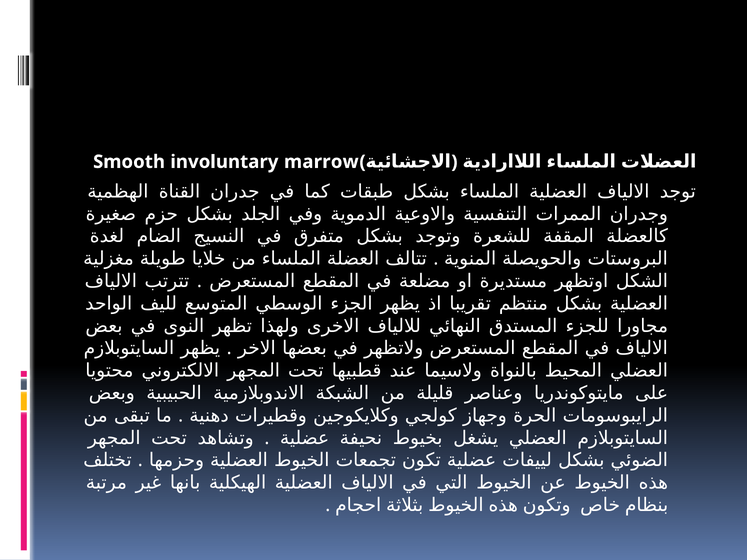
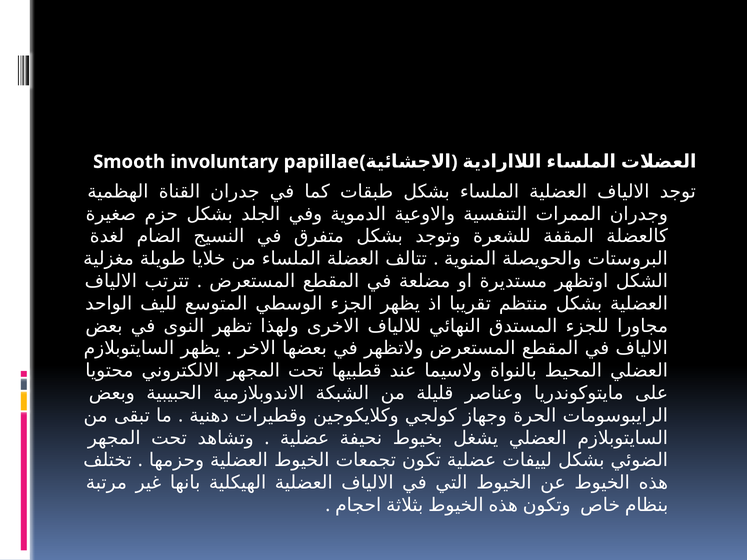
marrow: marrow -> papillae (321, 162)
